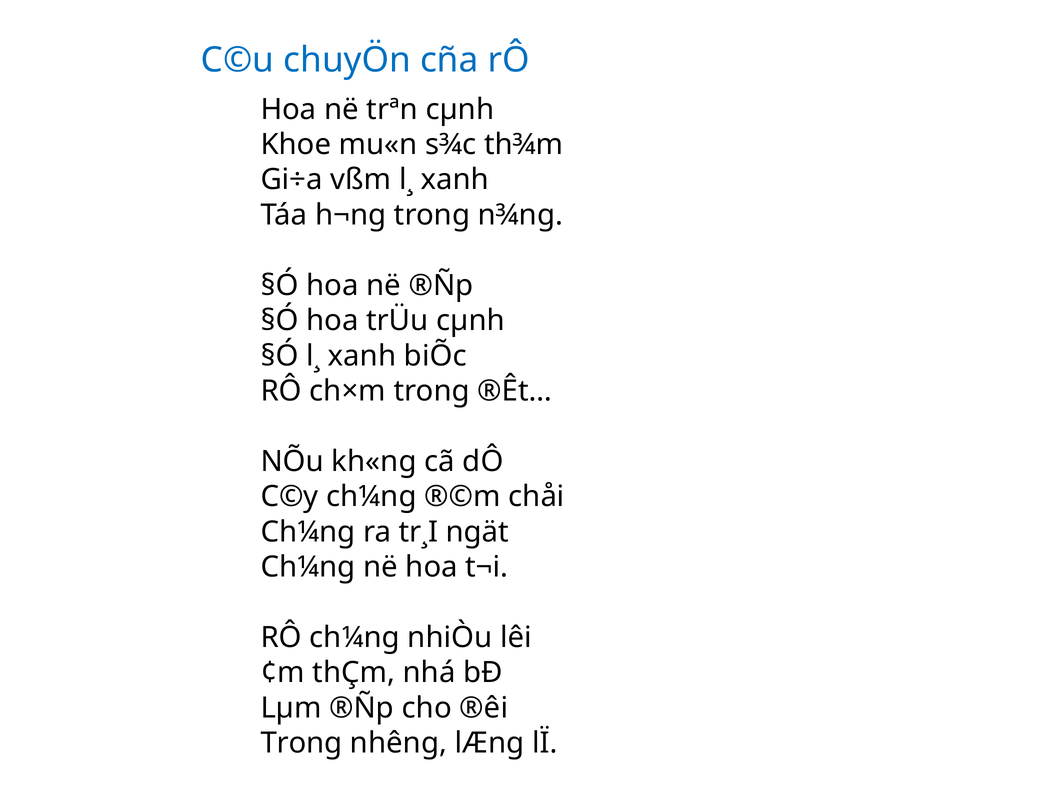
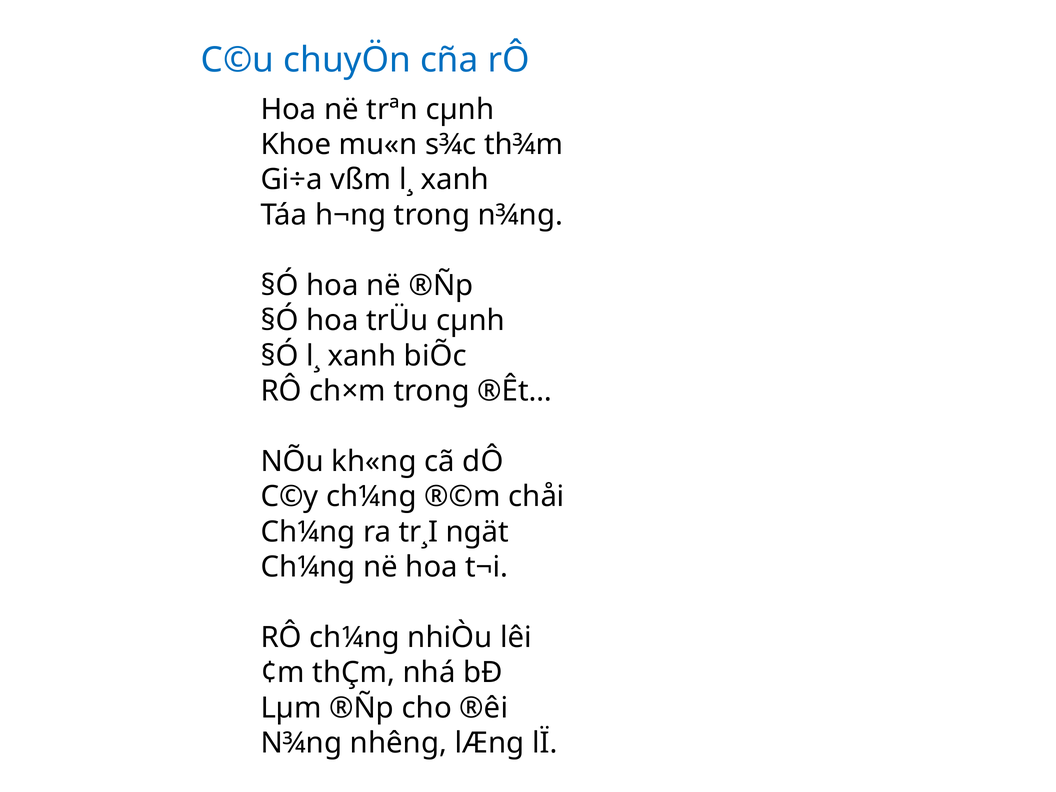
Trong: Trong -> N¾ng (301, 743)
